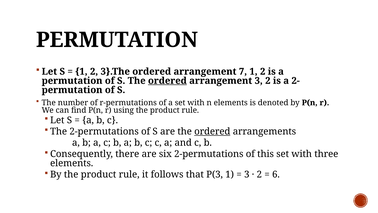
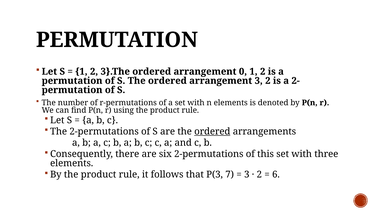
7: 7 -> 0 (243, 71)
ordered underline: present -> none (167, 81)
P(3 1: 1 -> 7 (230, 174)
